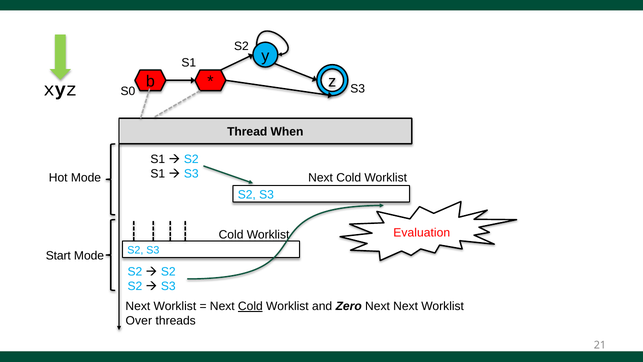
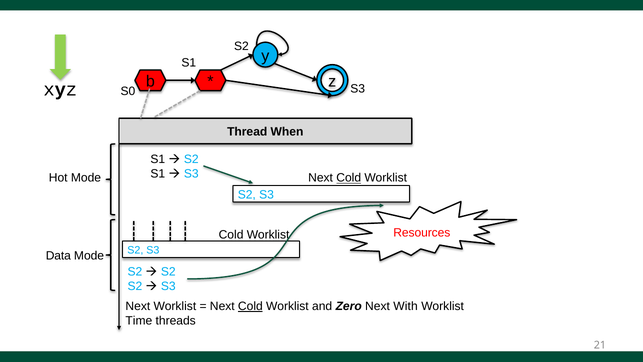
Cold underline: none -> present (349, 178)
Evaluation: Evaluation -> Resources (422, 233)
Start: Start -> Data (58, 255)
Next Next: Next -> With (406, 306)
Over: Over -> Time (139, 321)
